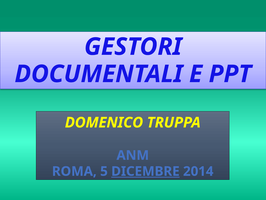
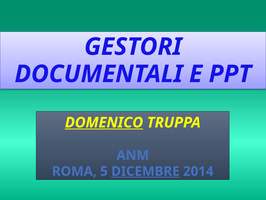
DOMENICO underline: none -> present (104, 122)
